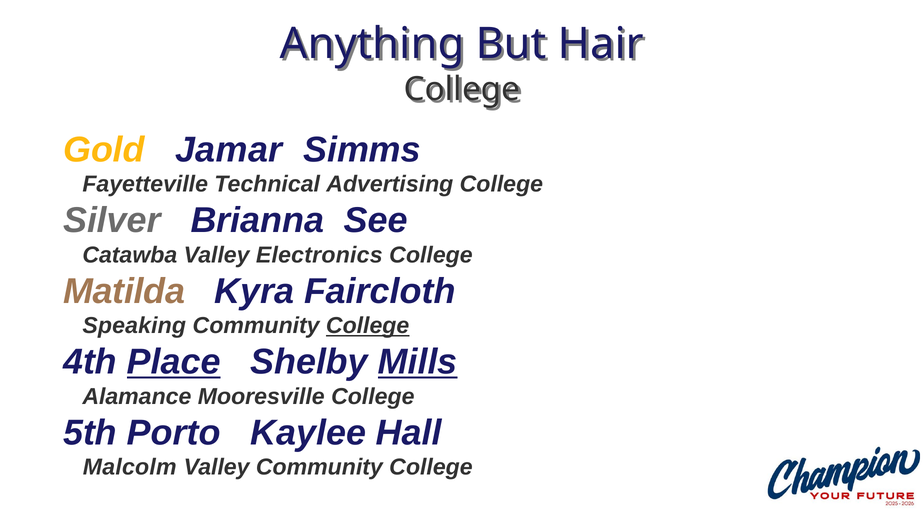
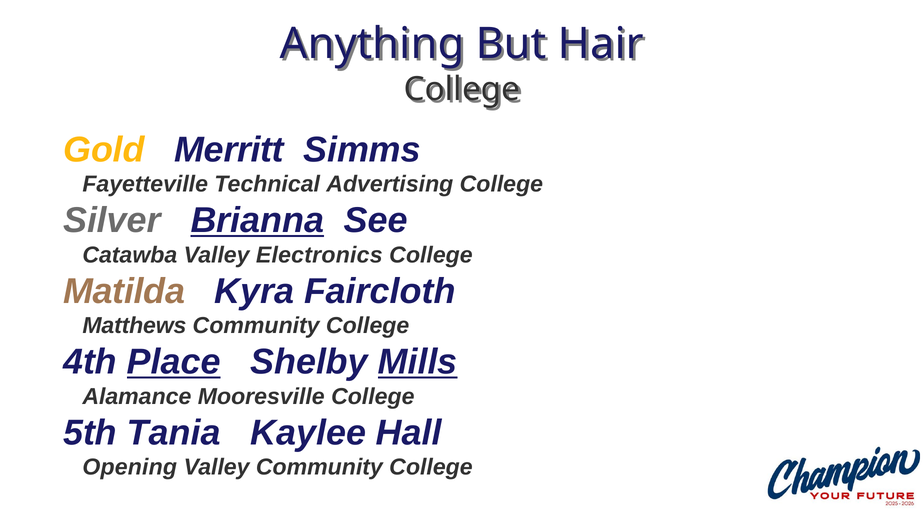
Jamar: Jamar -> Merritt (229, 150)
Brianna underline: none -> present (257, 221)
Speaking: Speaking -> Matthews (134, 326)
College underline: present -> none (368, 326)
Porto: Porto -> Tania (174, 433)
Malcolm: Malcolm -> Opening (130, 468)
